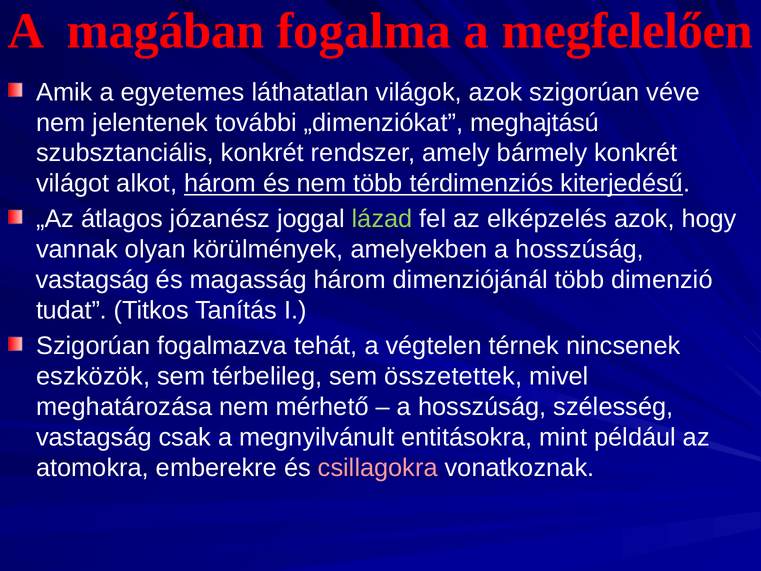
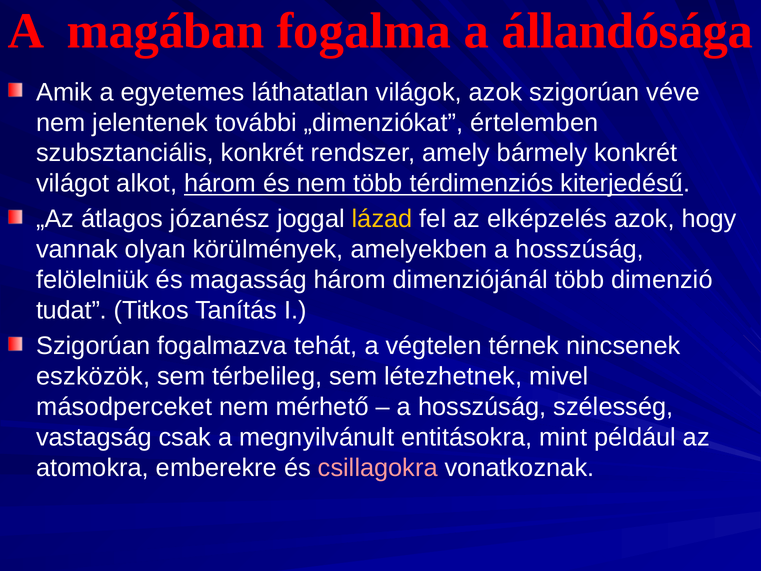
megfelelően: megfelelően -> állandósága (627, 31)
meghajtású: meghajtású -> értelemben (534, 123)
lázad colour: light green -> yellow (382, 219)
vastagság: vastagság -> felölelniük (93, 280)
összetettek: összetettek -> létezhetnek (453, 376)
meghatározása: meghatározása -> másodperceket (124, 407)
